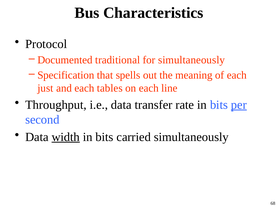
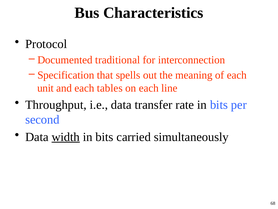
for simultaneously: simultaneously -> interconnection (192, 60)
just: just -> unit (46, 88)
per underline: present -> none (239, 104)
